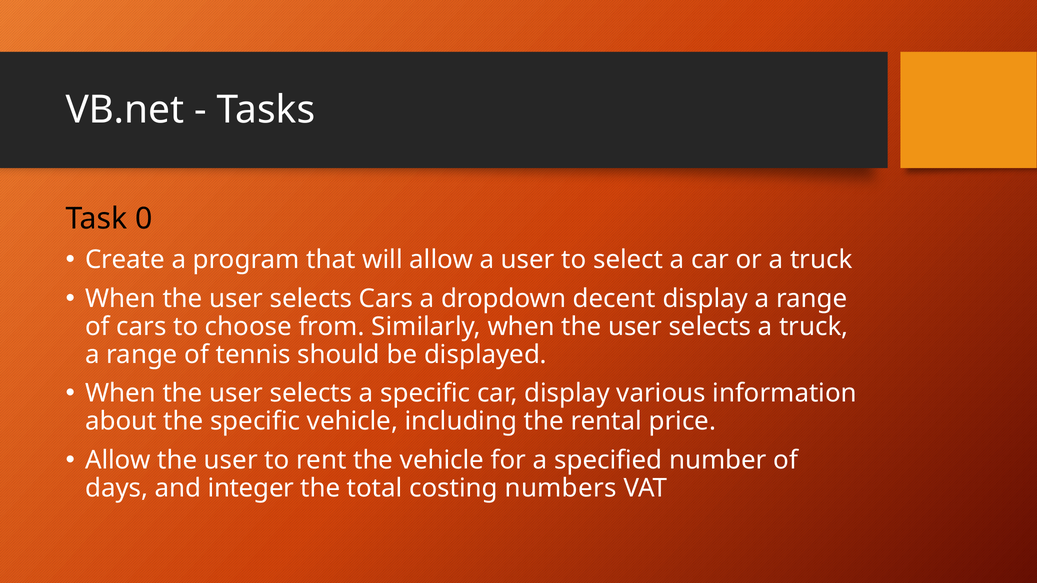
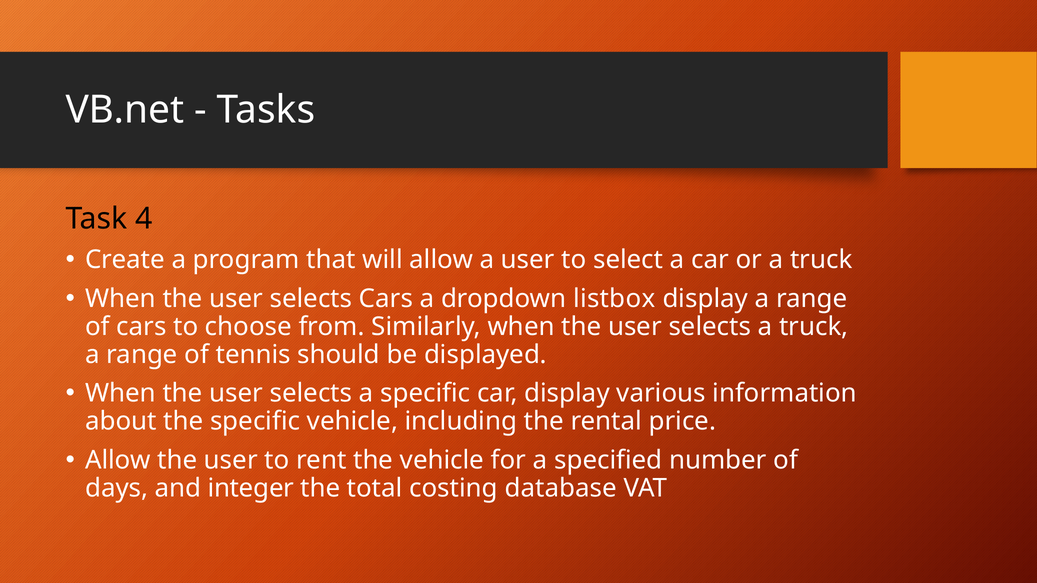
0: 0 -> 4 (144, 219)
decent: decent -> listbox (614, 299)
numbers: numbers -> database (561, 488)
